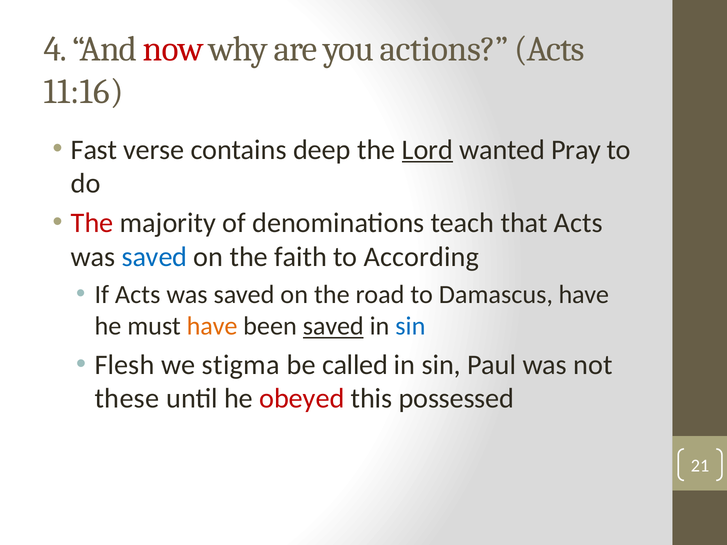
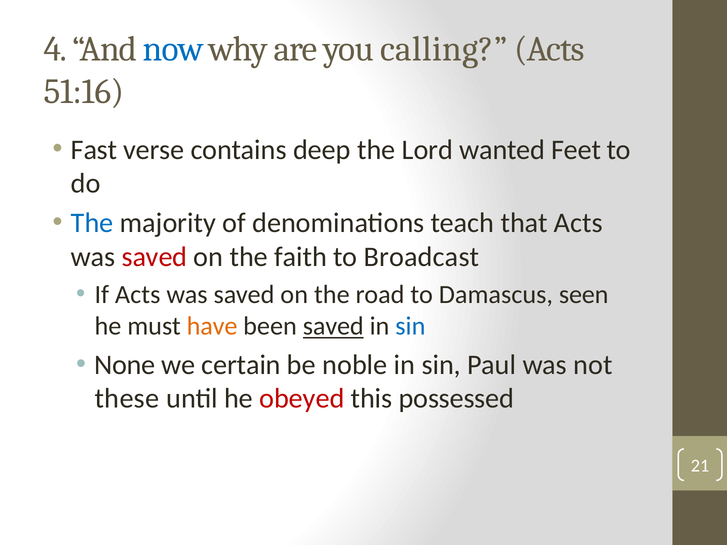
now colour: red -> blue (173, 49)
actions: actions -> calling (444, 49)
11:16: 11:16 -> 51:16 (84, 92)
Lord underline: present -> none (427, 150)
Pray: Pray -> Feet (576, 150)
The colour: red -> blue (92, 223)
saved colour: blue -> red (154, 257)
According: According -> Broadcast (421, 257)
Damascus have: have -> seen (584, 295)
Flesh: Flesh -> None (125, 365)
stigma: stigma -> certain (241, 365)
called: called -> noble (355, 365)
